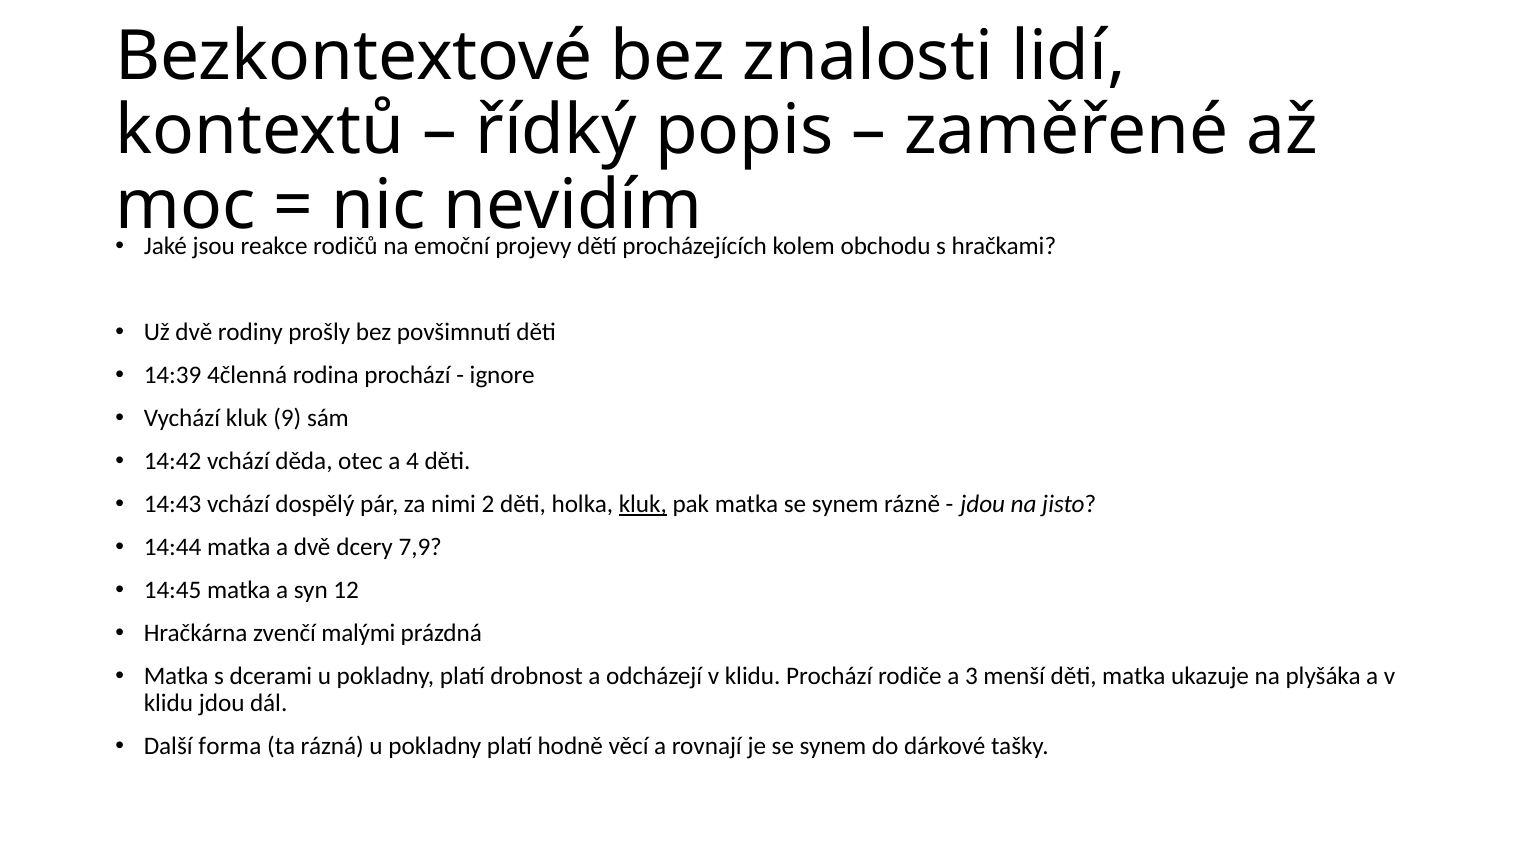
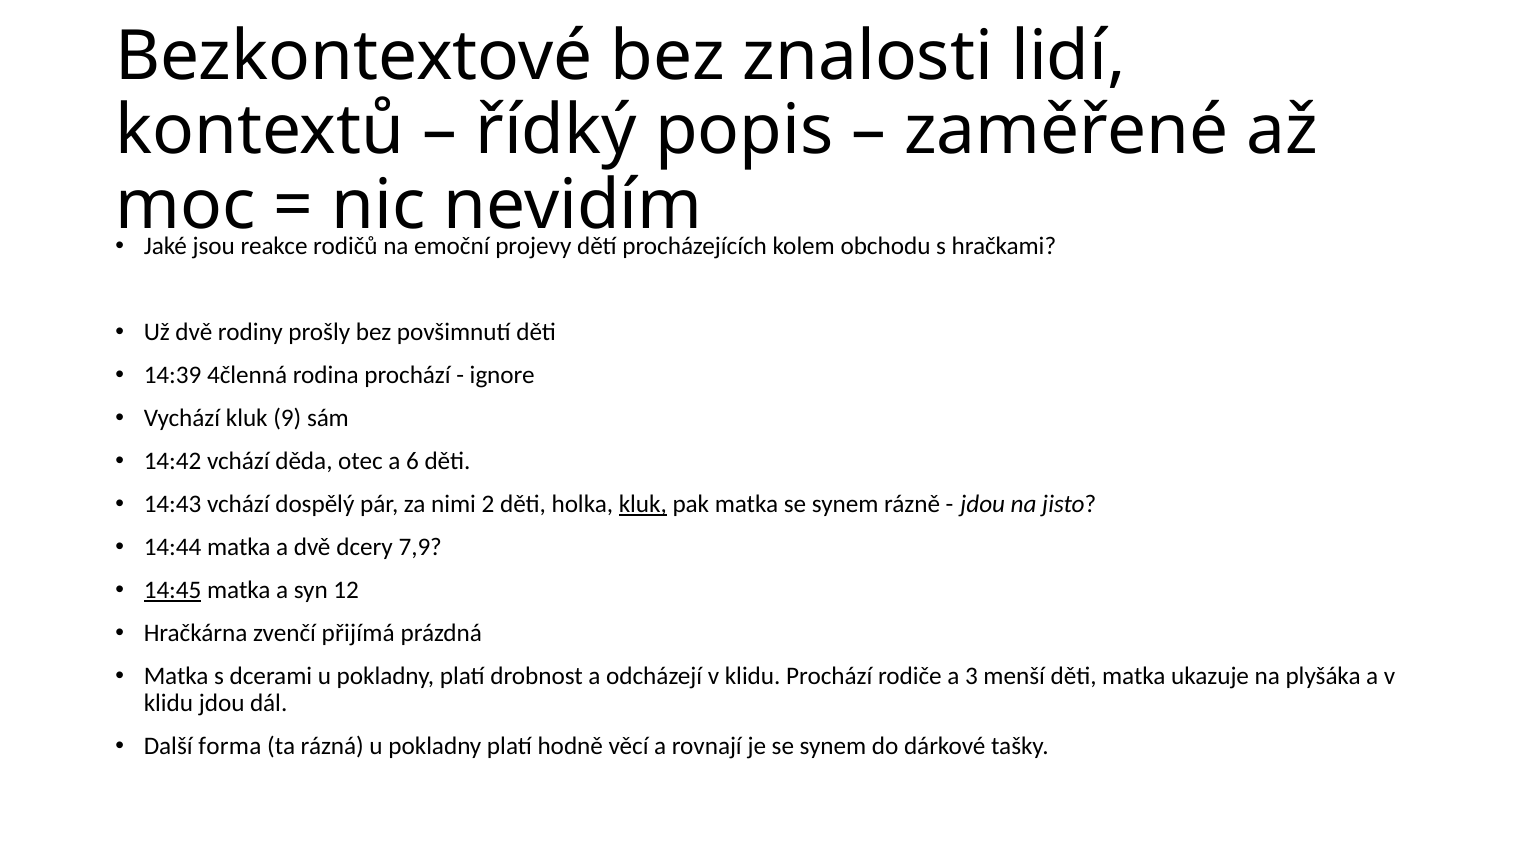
4: 4 -> 6 (413, 461)
14:45 underline: none -> present (173, 590)
malými: malými -> přijímá (358, 633)
